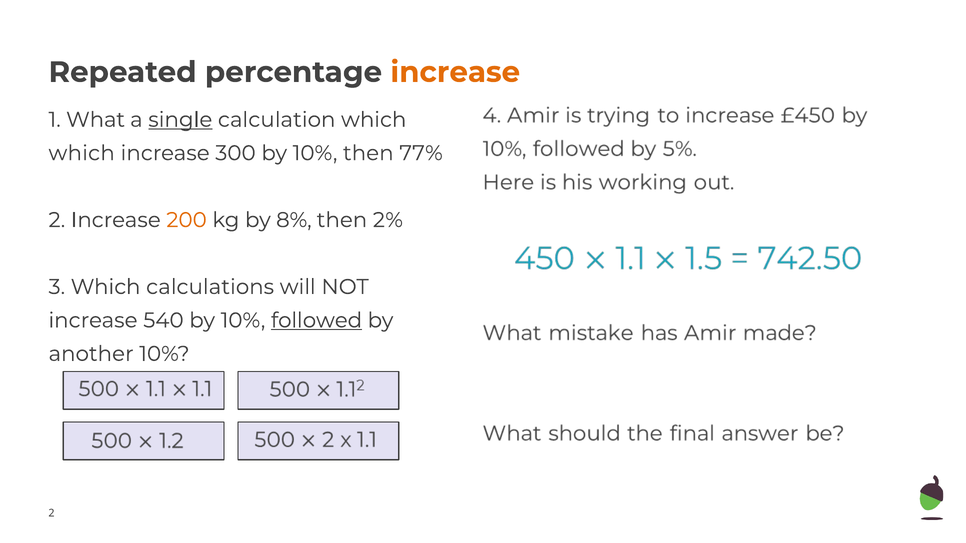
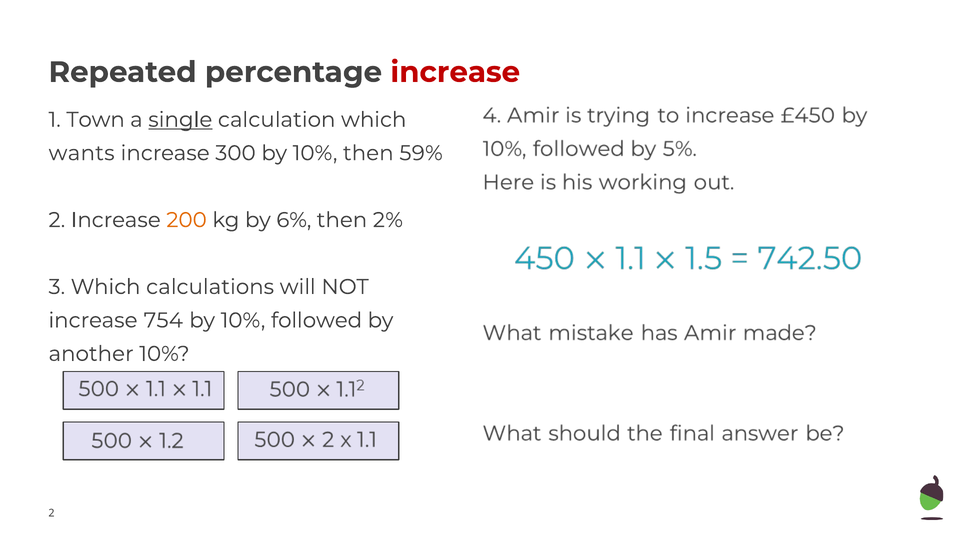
increase colour: orange -> red (455, 72)
What: What -> Town (96, 120)
which: which -> wants (82, 153)
77%: 77% -> 59% (421, 153)
8%: 8% -> 6% (294, 220)
540: 540 -> 754 (163, 321)
followed underline: present -> none (317, 321)
